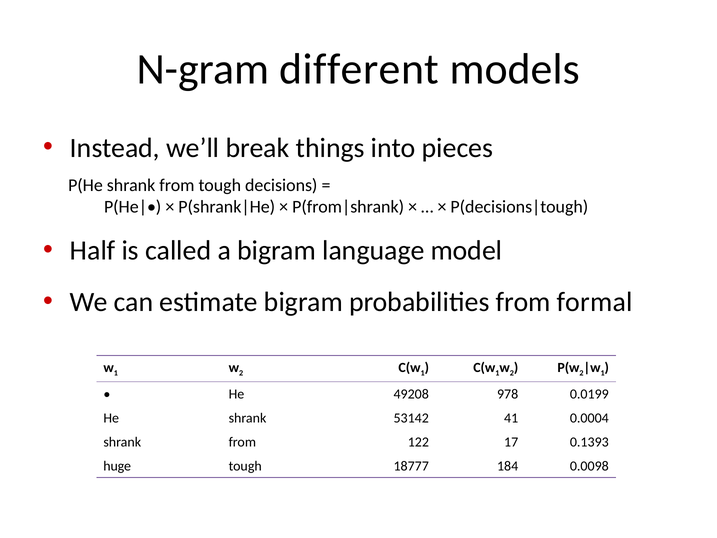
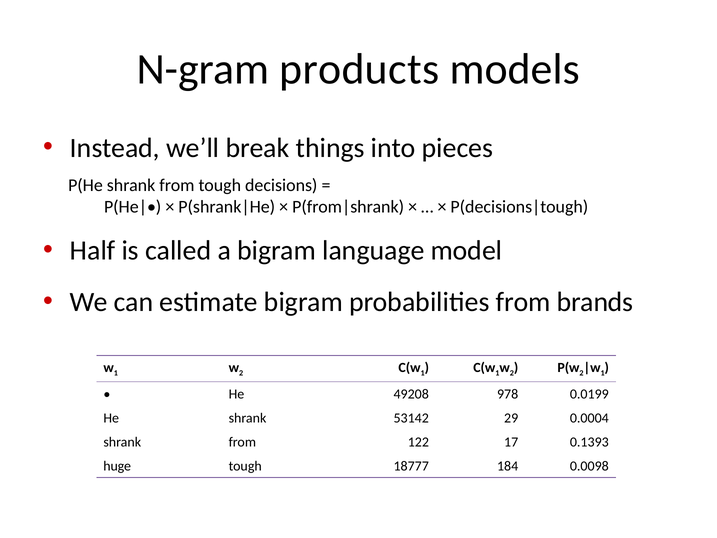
different: different -> products (359, 69)
formal: formal -> brands (595, 302)
41: 41 -> 29 (511, 418)
